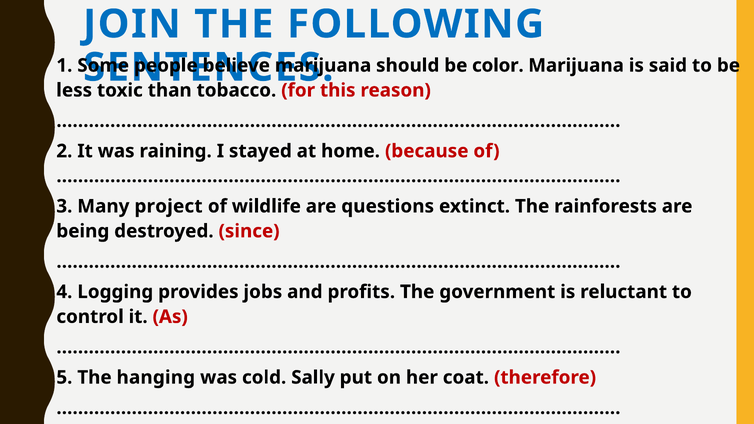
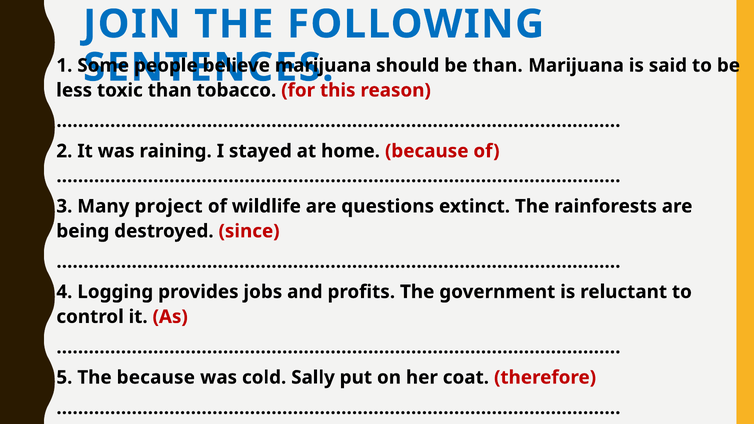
be color: color -> than (498, 65)
The hanging: hanging -> because (156, 378)
